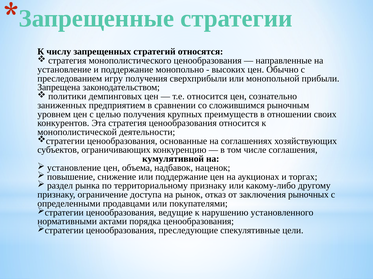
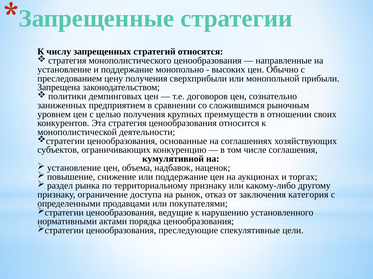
игру: игру -> цену (114, 79)
т.е относится: относится -> договоров (207, 97)
рыночных: рыночных -> категория (308, 195)
